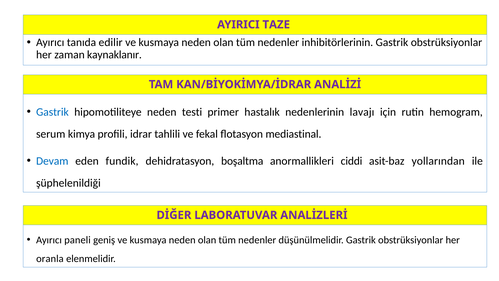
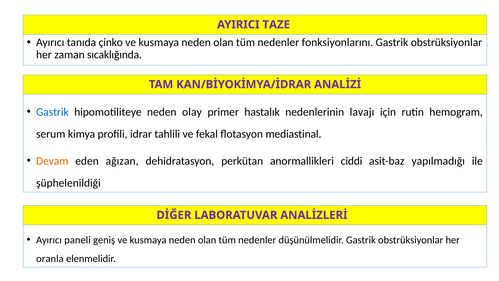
edilir: edilir -> çinko (111, 42)
inhibitörlerinin: inhibitörlerinin -> fonksiyonlarını (337, 42)
kaynaklanır: kaynaklanır -> sıcaklığında (114, 55)
testi: testi -> olay (192, 112)
Devam colour: blue -> orange (52, 161)
fundik: fundik -> ağızan (122, 161)
boşaltma: boşaltma -> perkütan (242, 161)
yollarından: yollarından -> yapılmadığı (438, 161)
